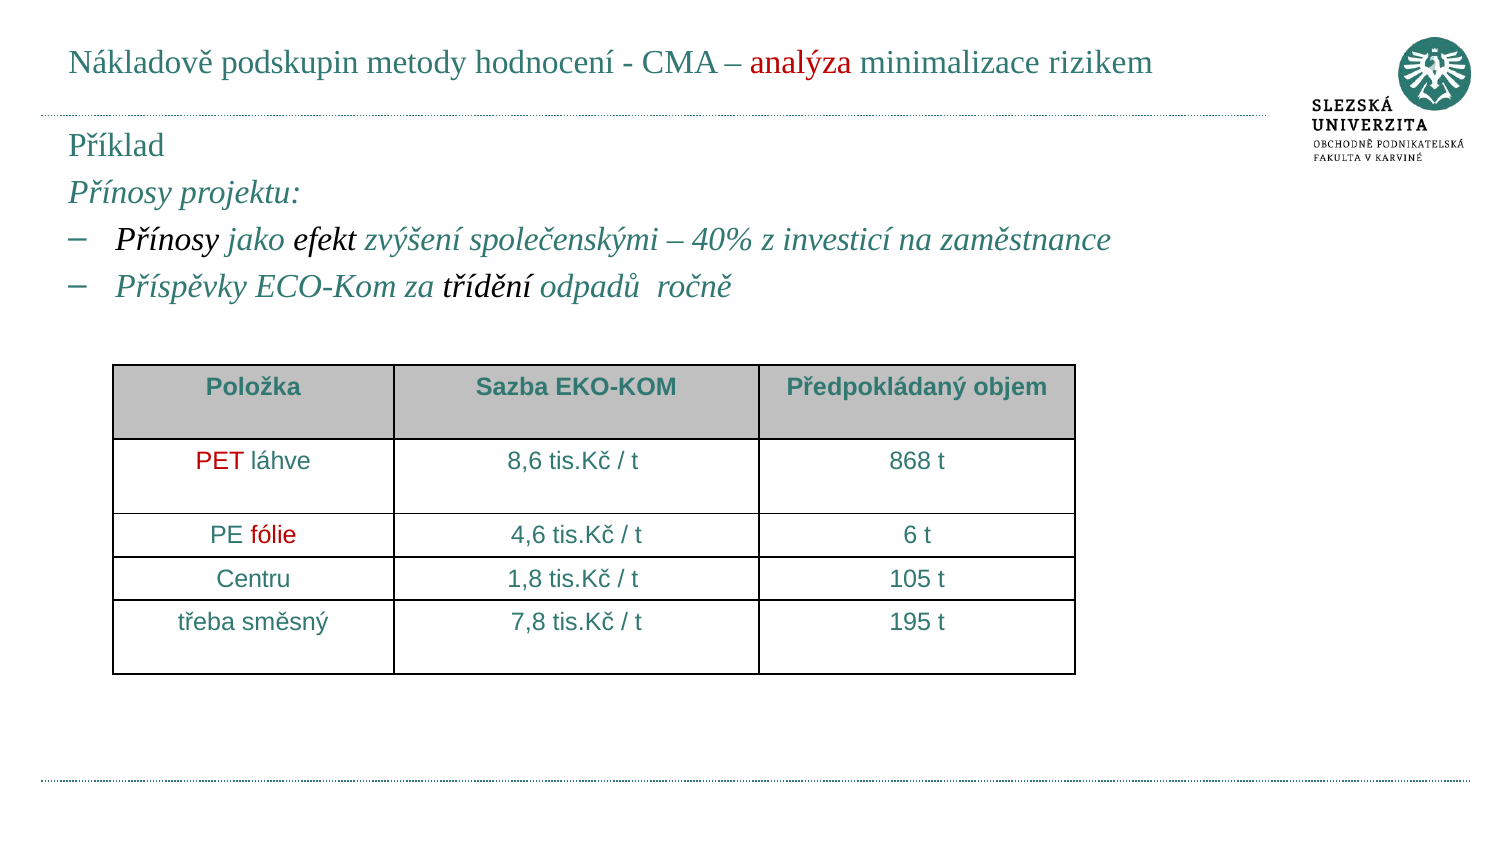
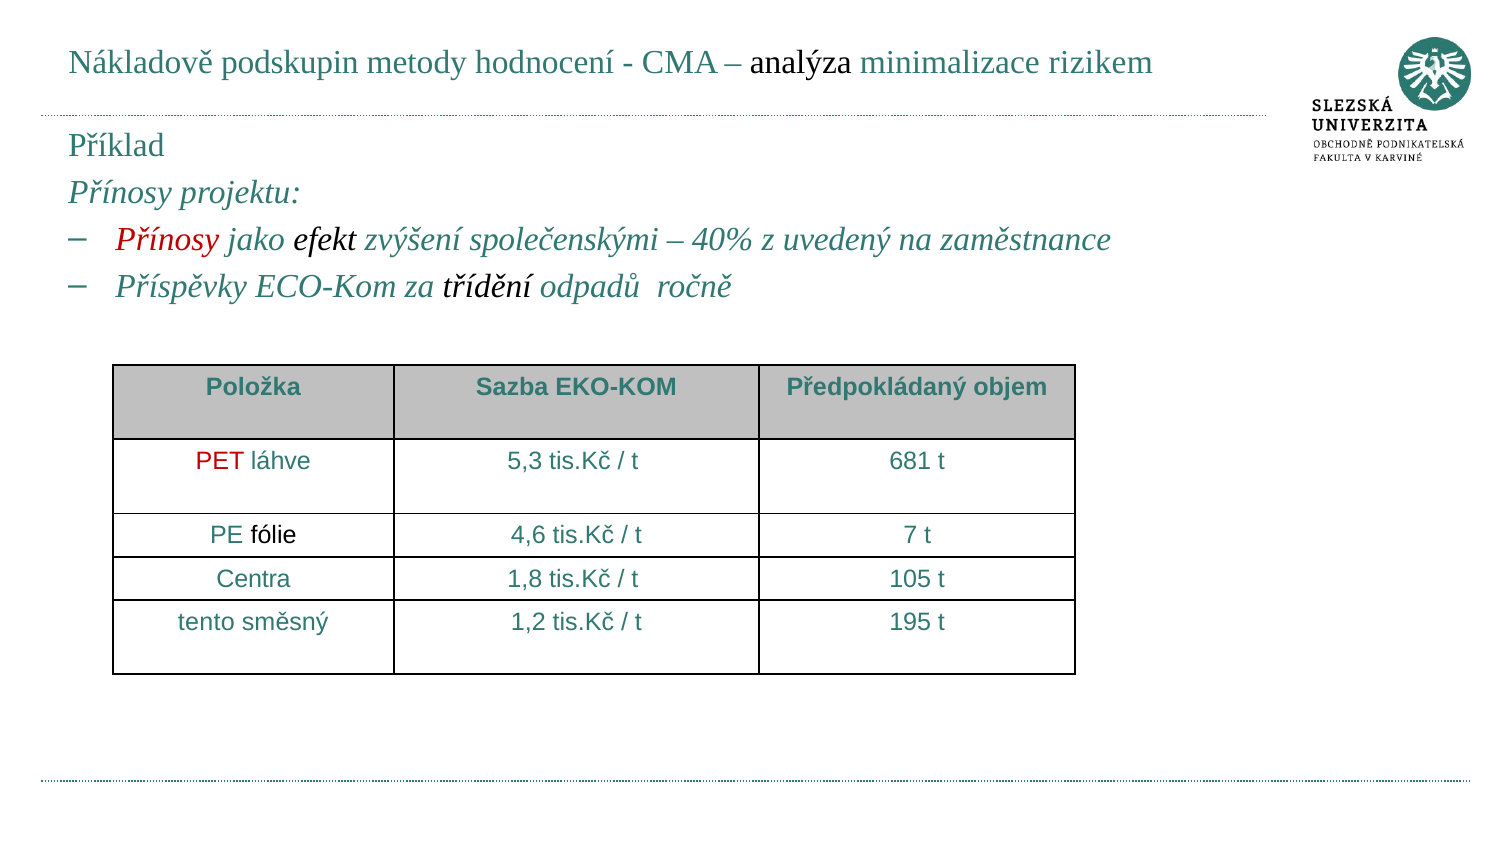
analýza colour: red -> black (801, 62)
Přínosy colour: black -> red (167, 240)
investicí: investicí -> uvedený (837, 240)
8,6: 8,6 -> 5,3 (525, 461)
868: 868 -> 681 (910, 461)
fólie colour: red -> black (274, 535)
6: 6 -> 7 (910, 535)
Centru: Centru -> Centra (254, 579)
třeba: třeba -> tento (206, 622)
7,8: 7,8 -> 1,2 (528, 622)
